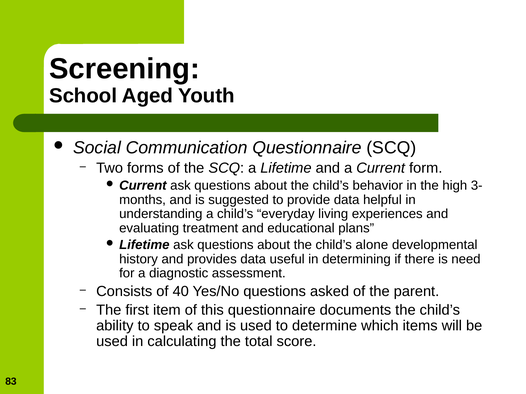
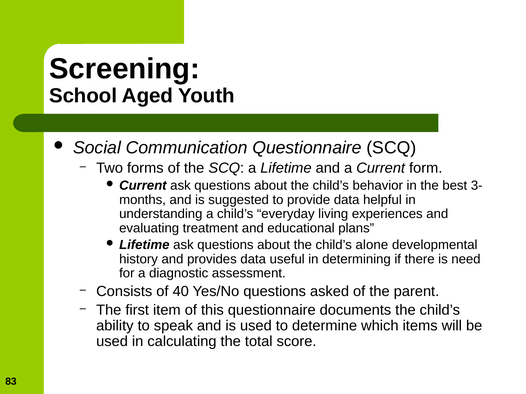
high: high -> best (455, 186)
